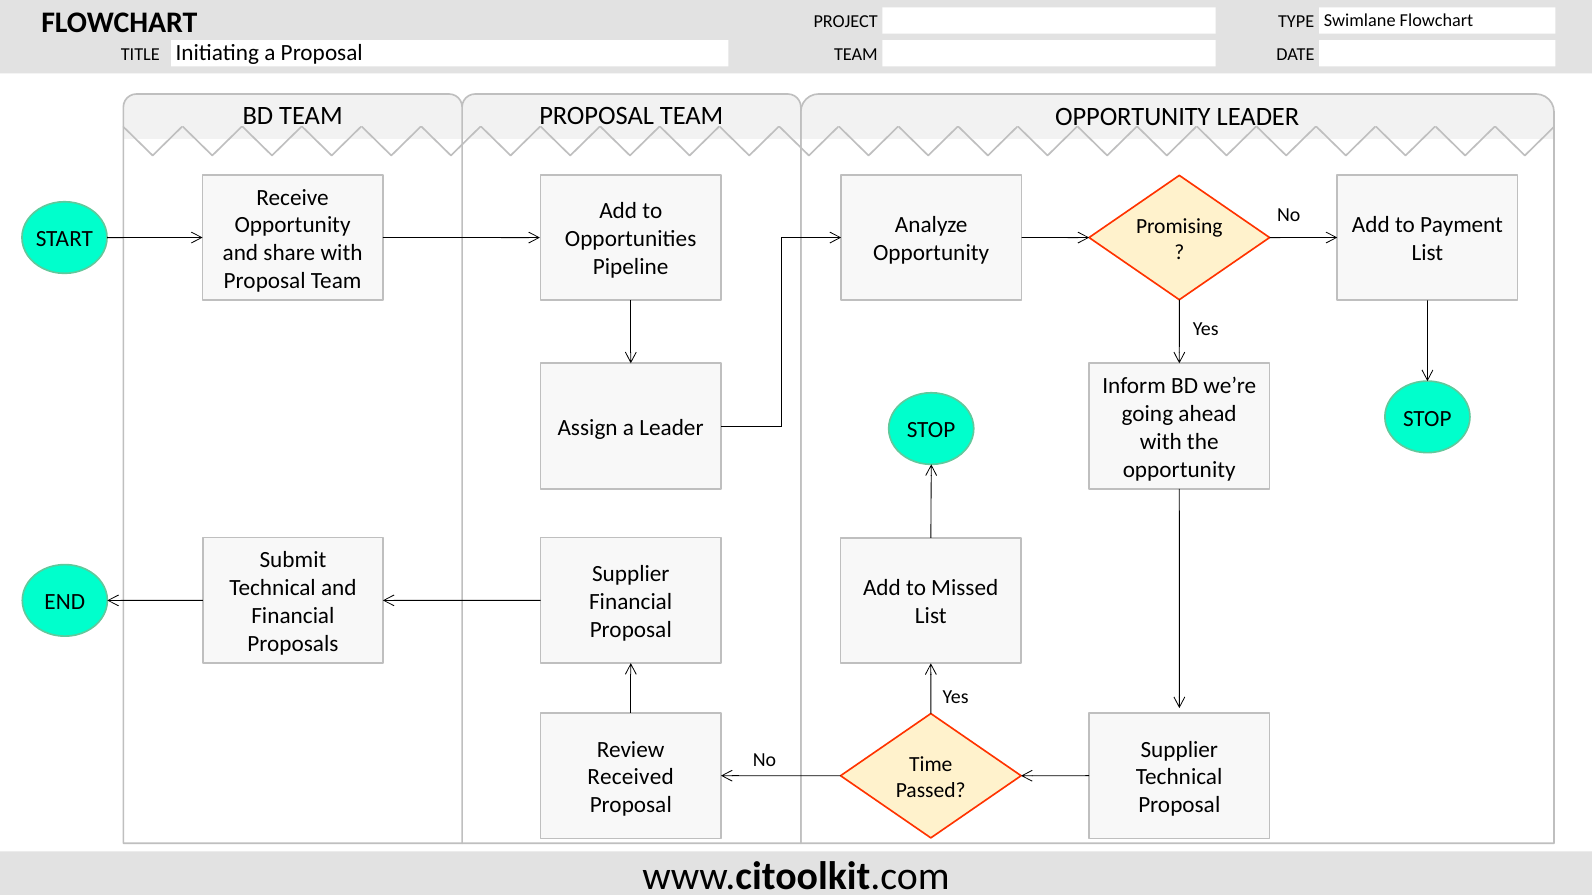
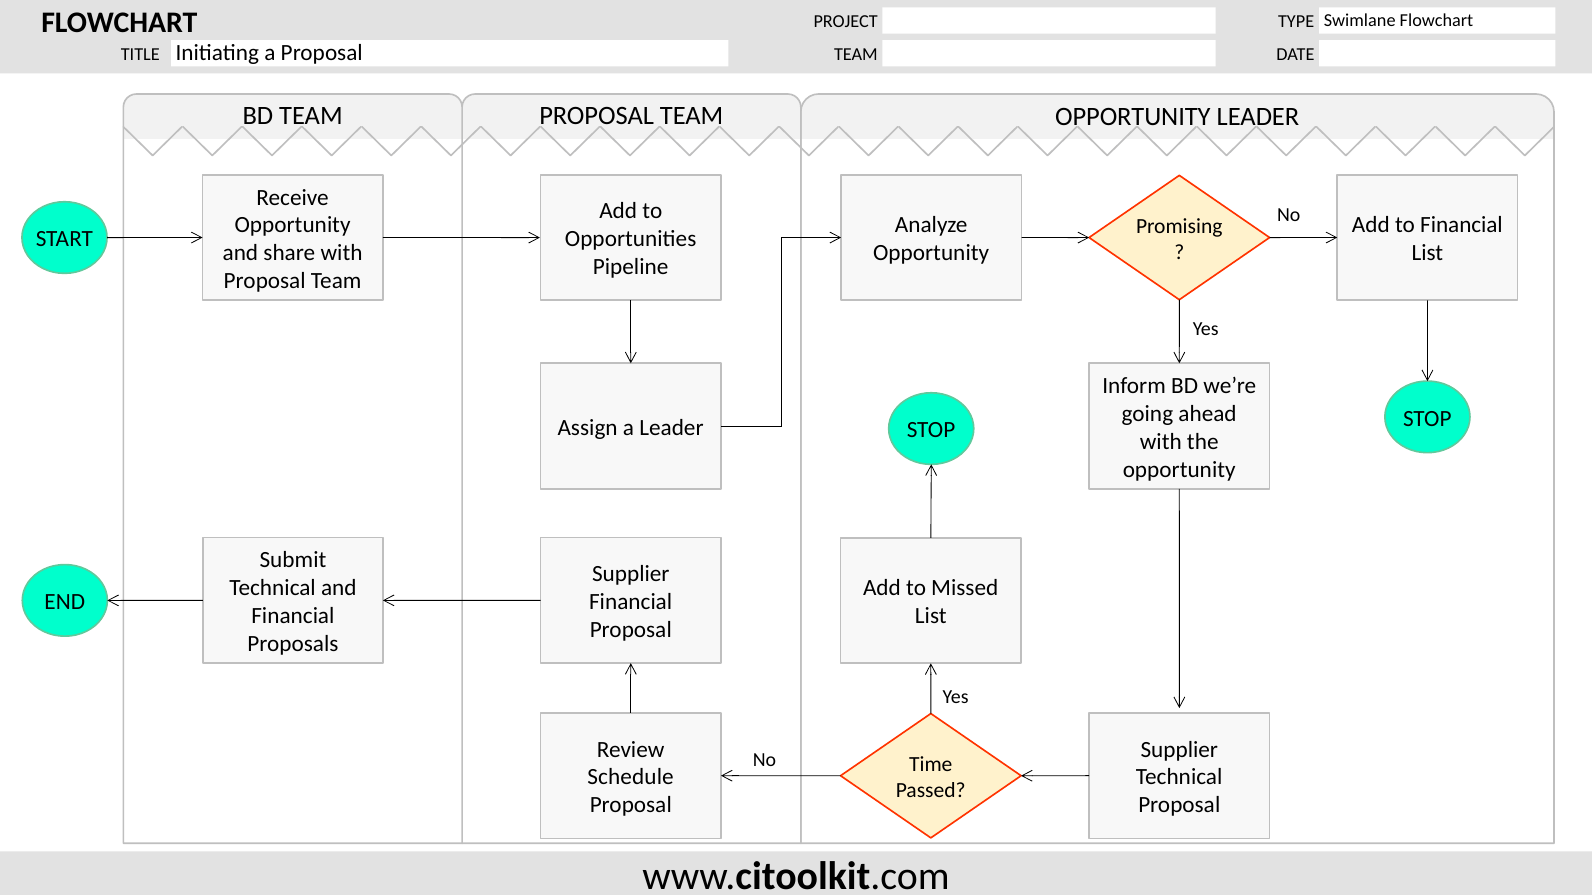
to Payment: Payment -> Financial (1461, 225)
Received: Received -> Schedule (631, 778)
